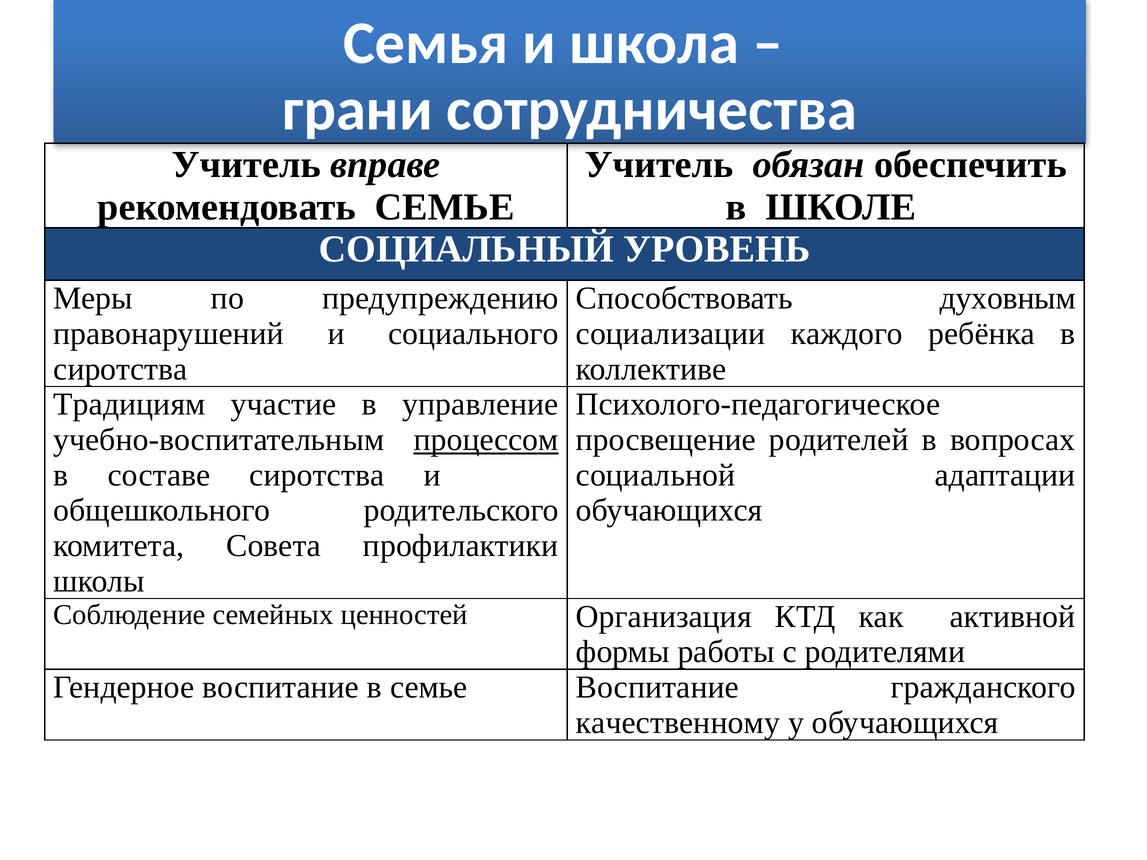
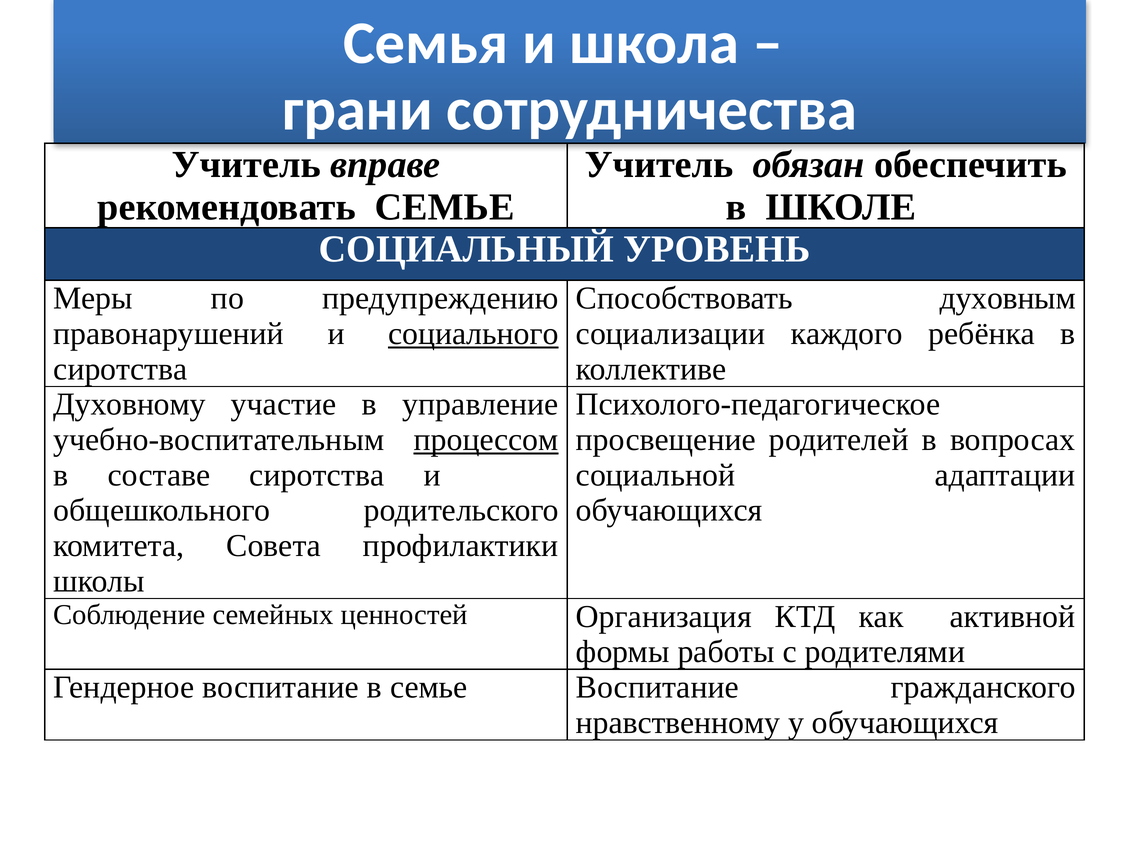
социального underline: none -> present (473, 334)
Традициям: Традициям -> Духовному (129, 405)
качественному: качественному -> нравственному (678, 723)
